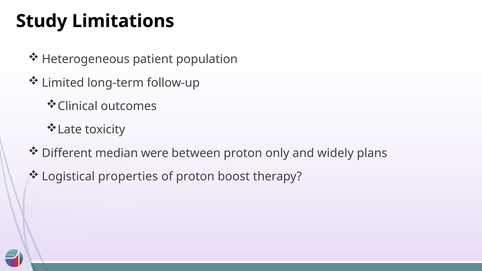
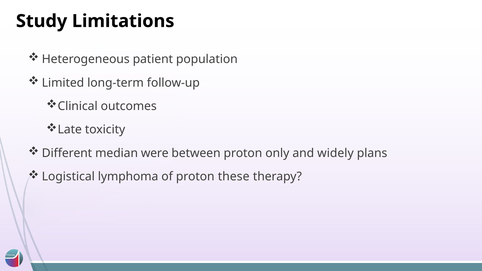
properties: properties -> lymphoma (128, 177)
boost: boost -> these (234, 177)
